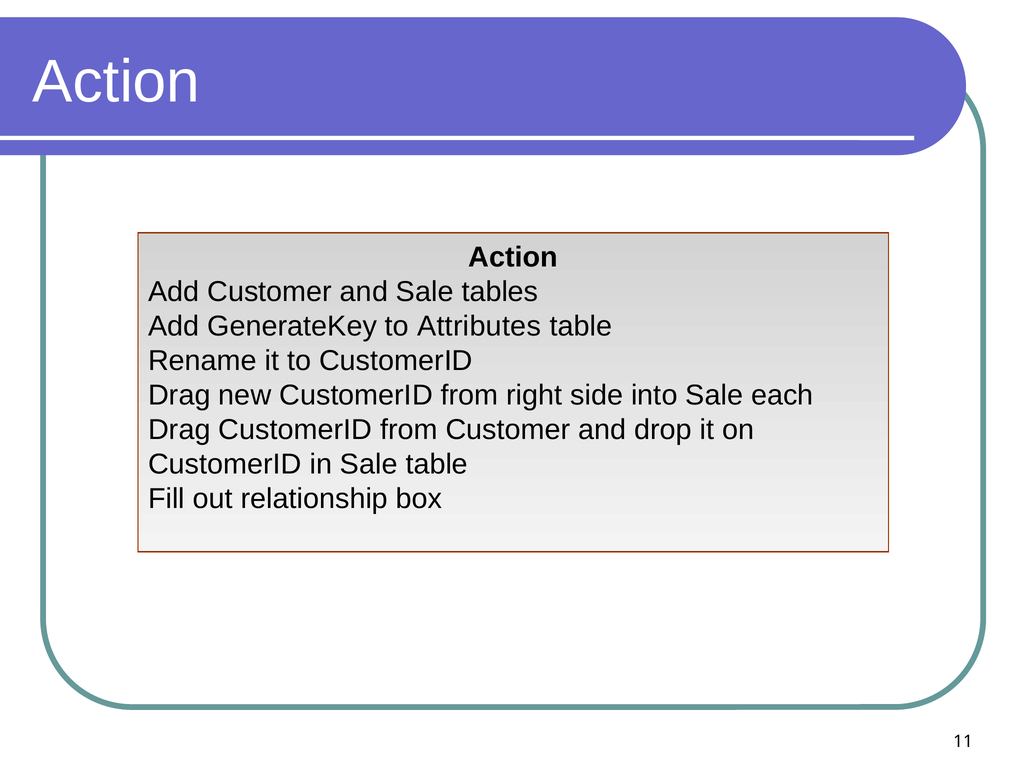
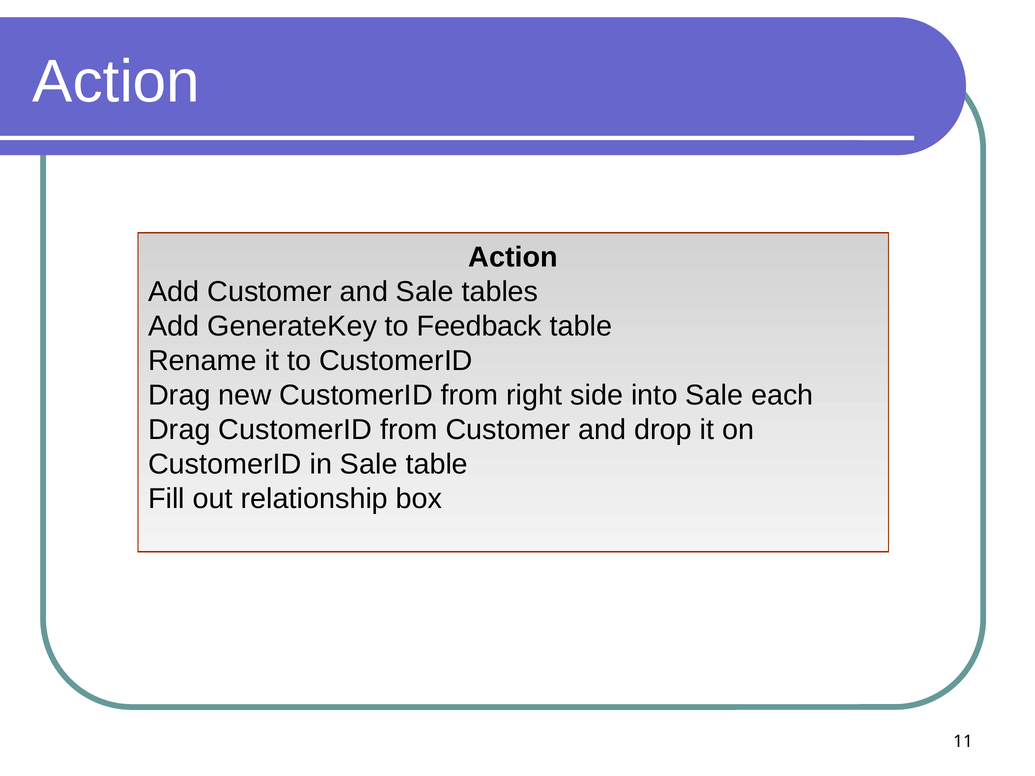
Attributes: Attributes -> Feedback (479, 326)
